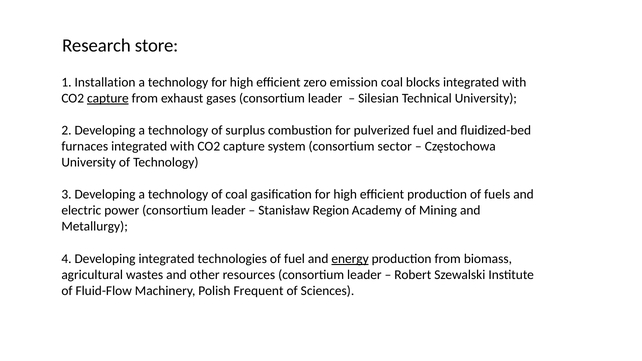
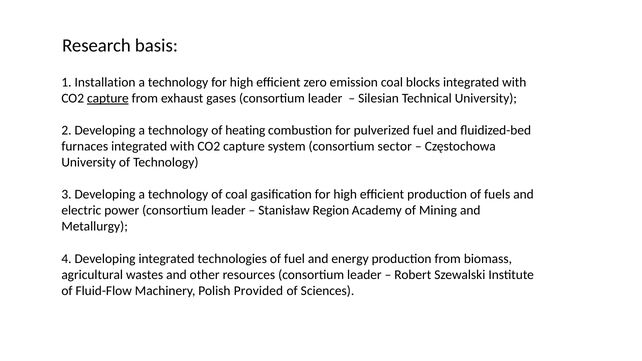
store: store -> basis (156, 45)
surplus: surplus -> heating (245, 130)
energy underline: present -> none (350, 259)
Frequent: Frequent -> Provided (258, 291)
